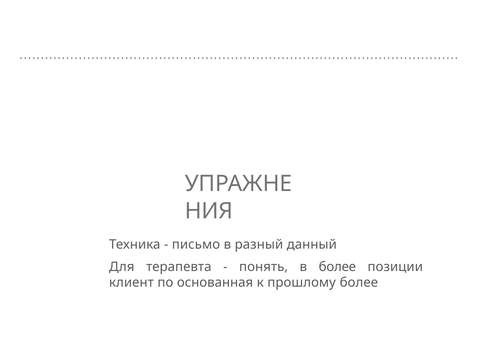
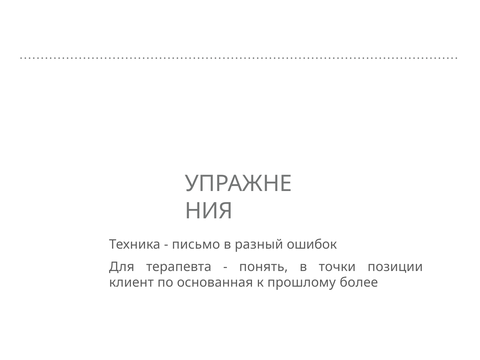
данный: данный -> ошибок (312, 244)
в более: более -> точки (337, 267)
